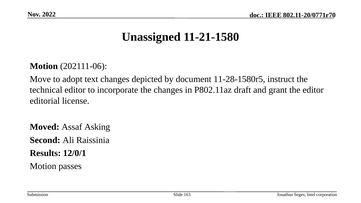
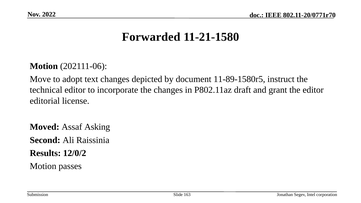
Unassigned: Unassigned -> Forwarded (151, 37)
11-28-1580r5: 11-28-1580r5 -> 11-89-1580r5 (239, 79)
12/0/1: 12/0/1 -> 12/0/2 (75, 153)
